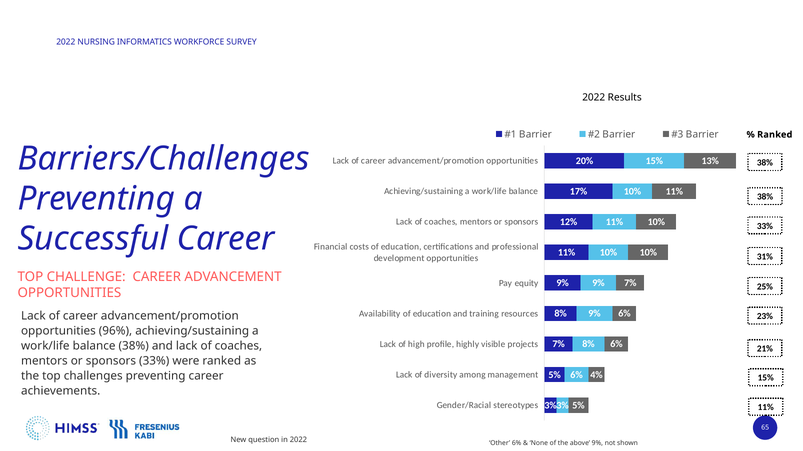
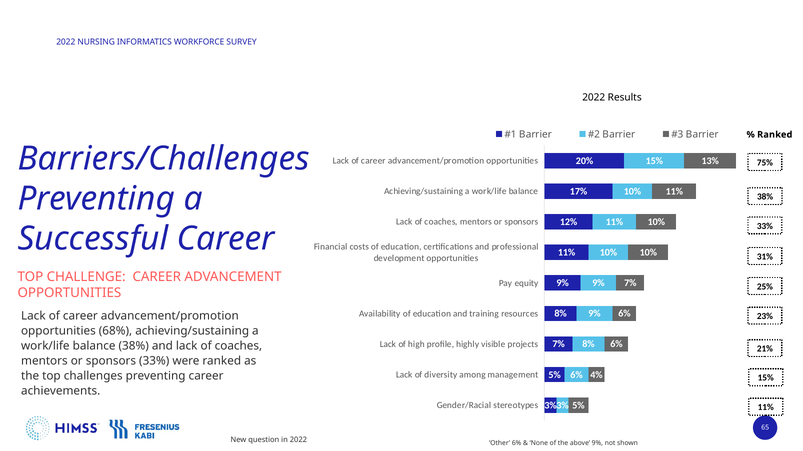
38%: 38% -> 75% (765, 163)
96%: 96% -> 68% (116, 331)
